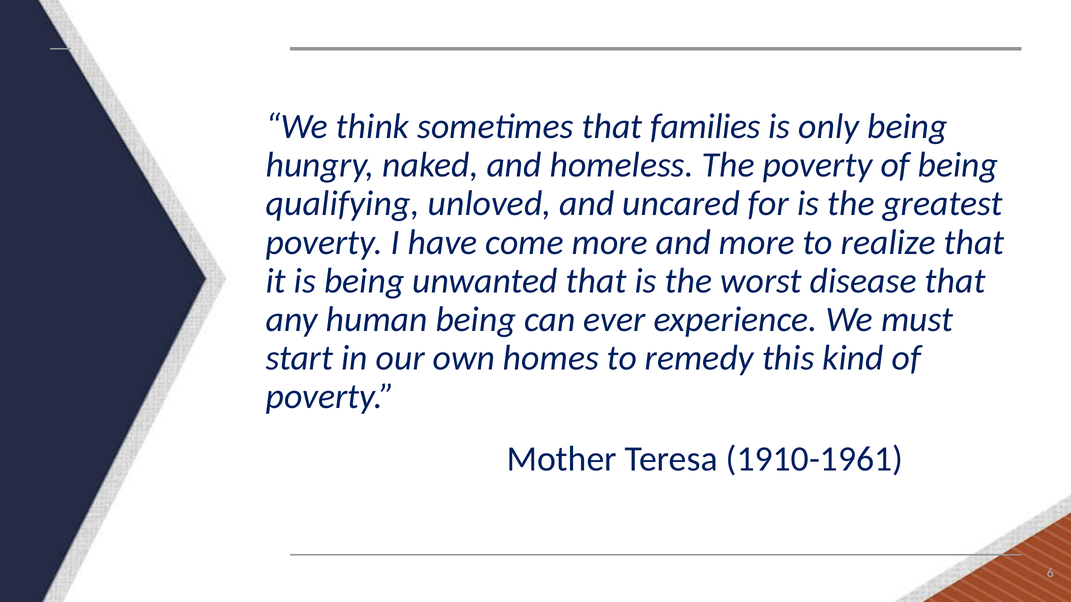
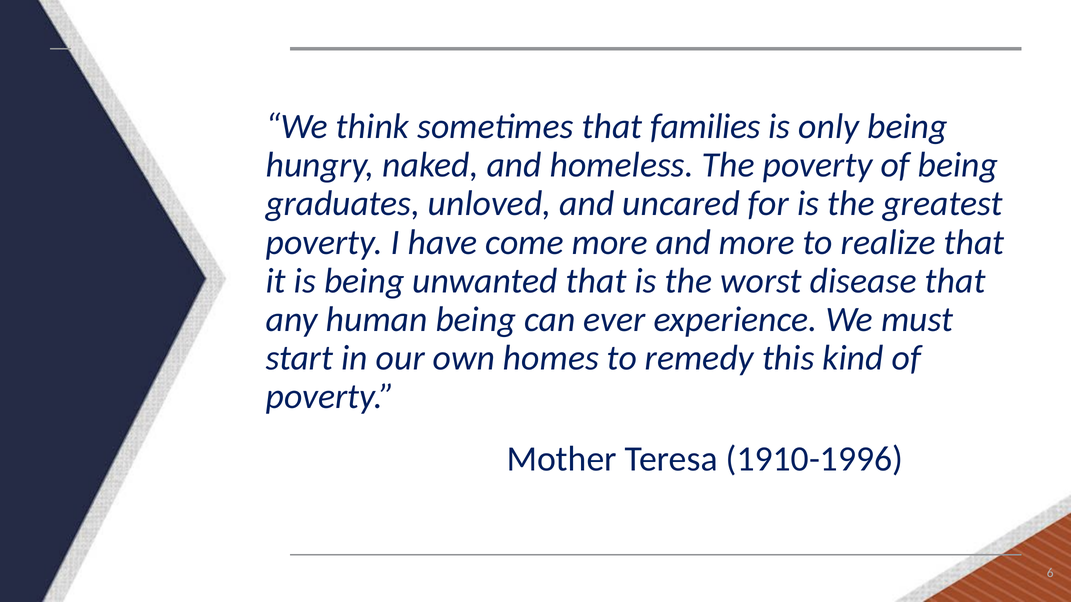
qualifying: qualifying -> graduates (343, 204)
1910-1961: 1910-1961 -> 1910-1996 (814, 459)
